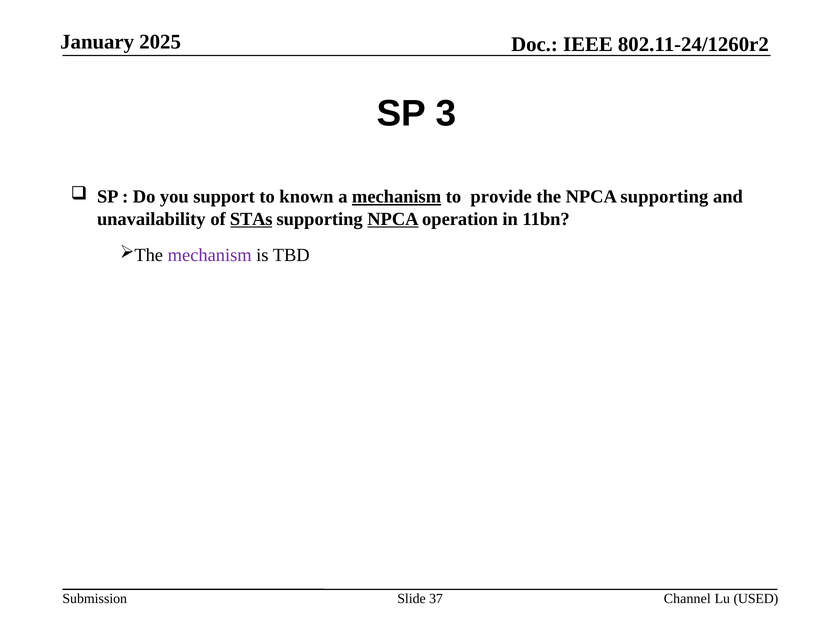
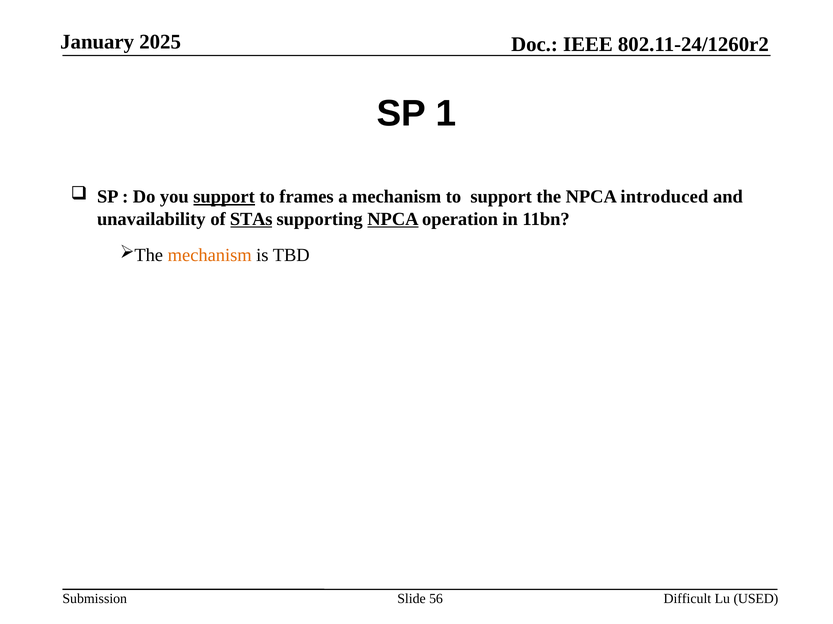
3: 3 -> 1 (446, 114)
support underline: none -> present (224, 197)
known: known -> frames (307, 197)
mechanism underline: present -> none (397, 197)
to provide: provide -> support (501, 197)
NPCA supporting: supporting -> introduced (664, 197)
mechanism colour: purple -> orange (210, 255)
37: 37 -> 56 (436, 599)
Channel: Channel -> Difficult (687, 599)
